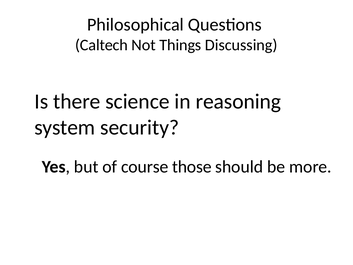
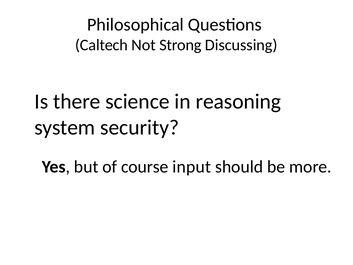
Things: Things -> Strong (180, 45)
those: those -> input (192, 167)
